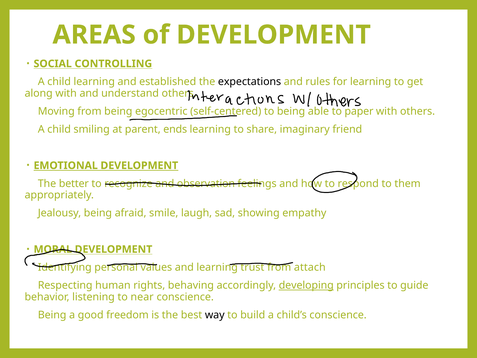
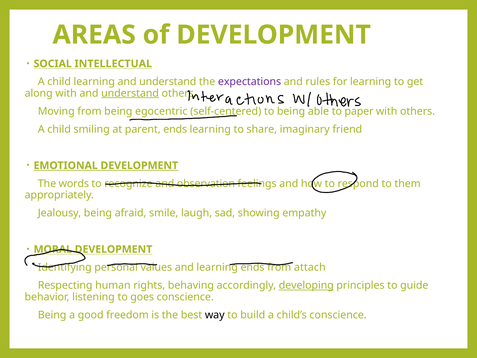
CONTROLLING: CONTROLLING -> INTELLECTUAL (113, 64)
learning and established: established -> understand (168, 82)
expectations colour: black -> purple (250, 82)
understand underline: none -> present (130, 93)
better: better -> words (74, 184)
learning trust: trust -> ends (252, 267)
near: near -> goes (142, 297)
